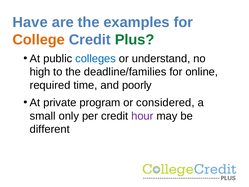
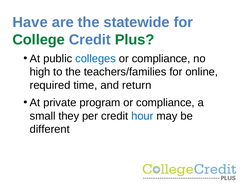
examples: examples -> statewide (137, 22)
College colour: orange -> green (39, 40)
understand: understand -> compliance (161, 59)
deadline/families: deadline/families -> teachers/families (125, 72)
poorly: poorly -> return (137, 85)
considered: considered -> compliance (165, 103)
only: only -> they (69, 116)
hour colour: purple -> blue (142, 116)
